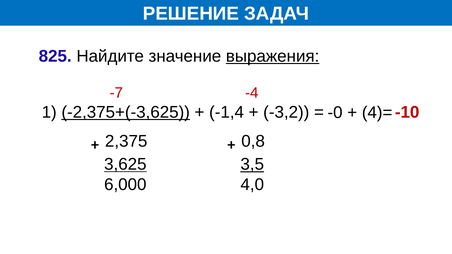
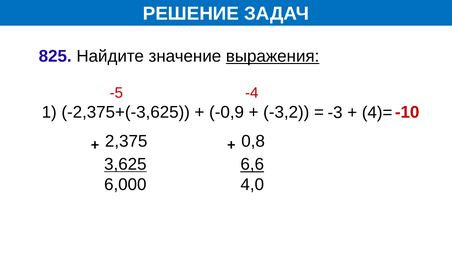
-7: -7 -> -5 (116, 93)
-2,375+(-3,625 underline: present -> none (126, 112)
-1,4: -1,4 -> -0,9 (227, 112)
-0: -0 -> -3 (335, 113)
3,5: 3,5 -> 6,6 (252, 165)
